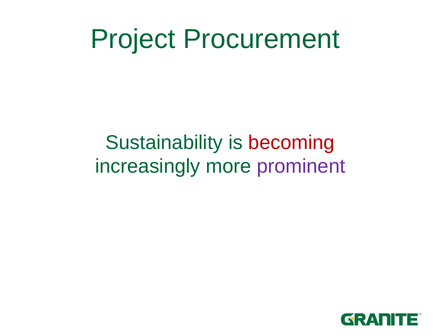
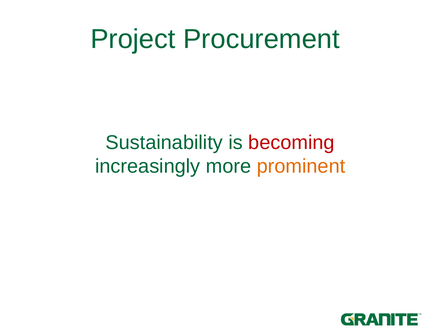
prominent colour: purple -> orange (301, 166)
